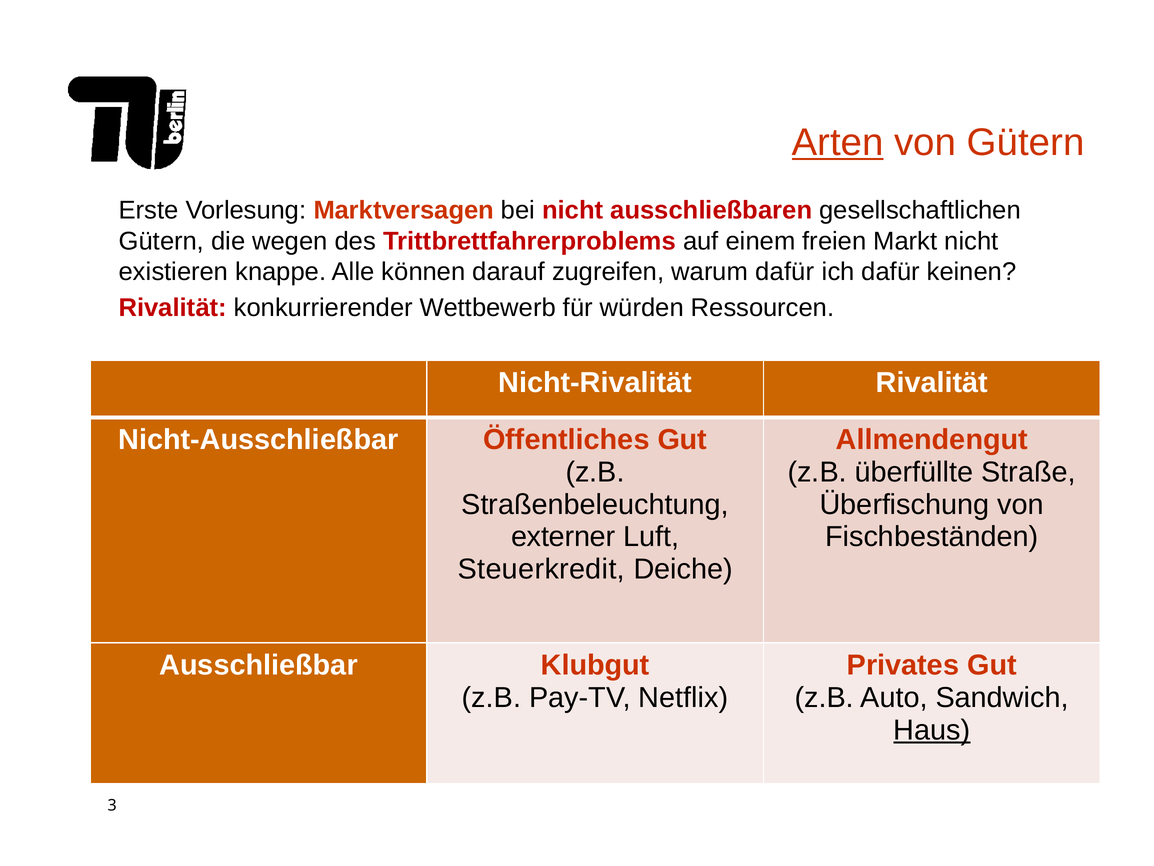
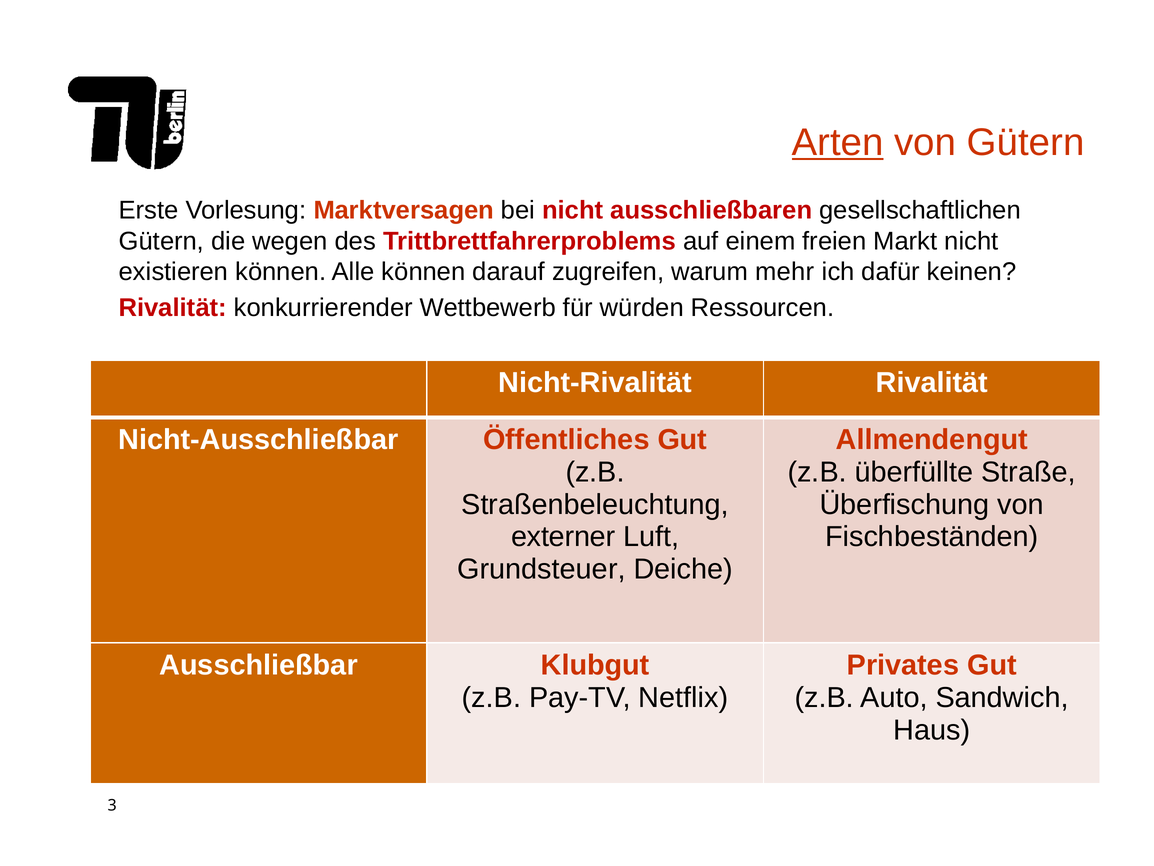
existieren knappe: knappe -> können (281, 272)
warum dafür: dafür -> mehr (785, 272)
Steuerkredit: Steuerkredit -> Grundsteuer (541, 569)
Haus underline: present -> none (932, 730)
